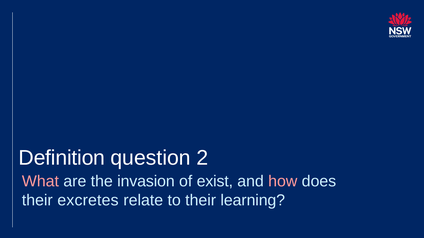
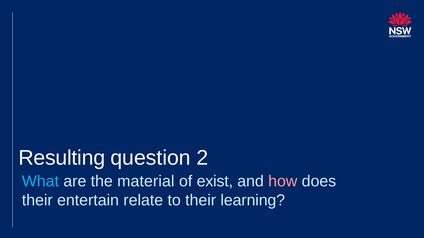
Definition: Definition -> Resulting (62, 158)
What colour: pink -> light blue (40, 182)
invasion: invasion -> material (146, 182)
excretes: excretes -> entertain (88, 201)
